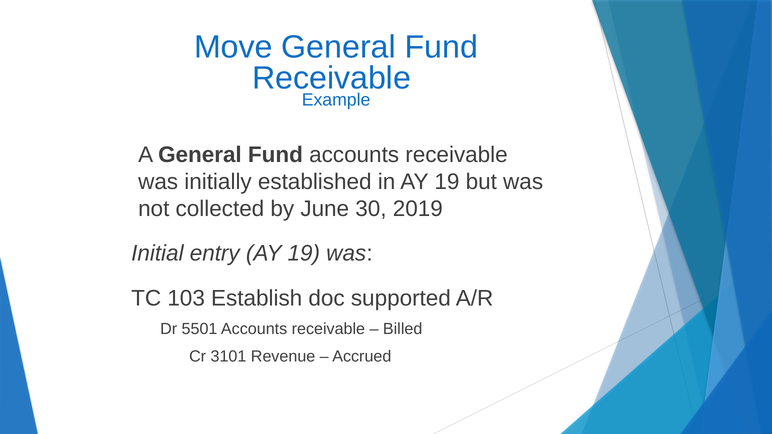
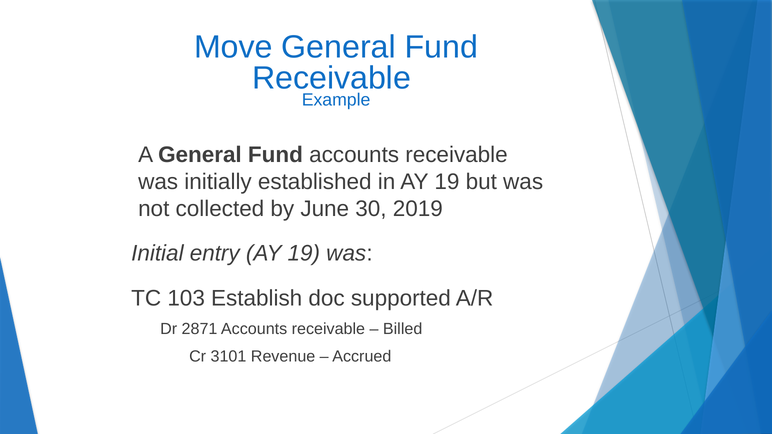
5501: 5501 -> 2871 (200, 329)
